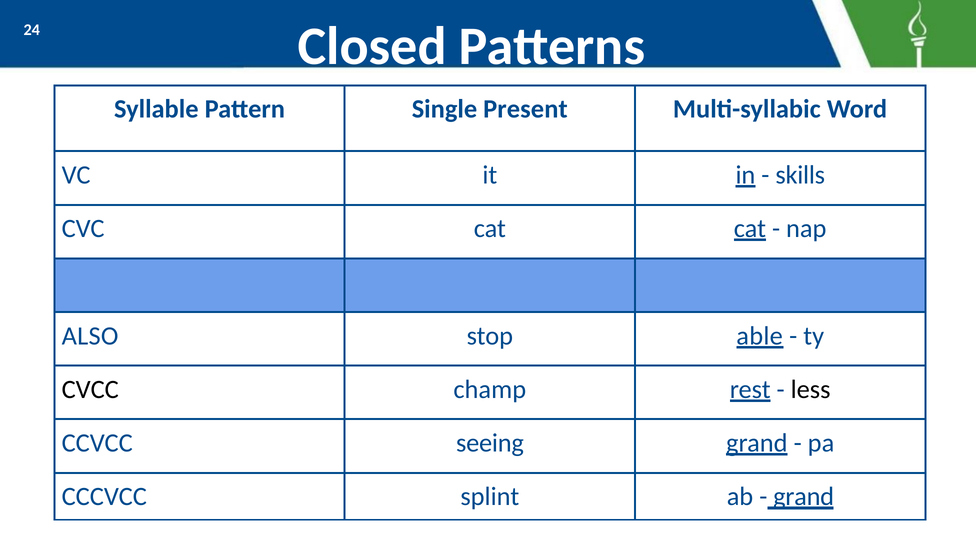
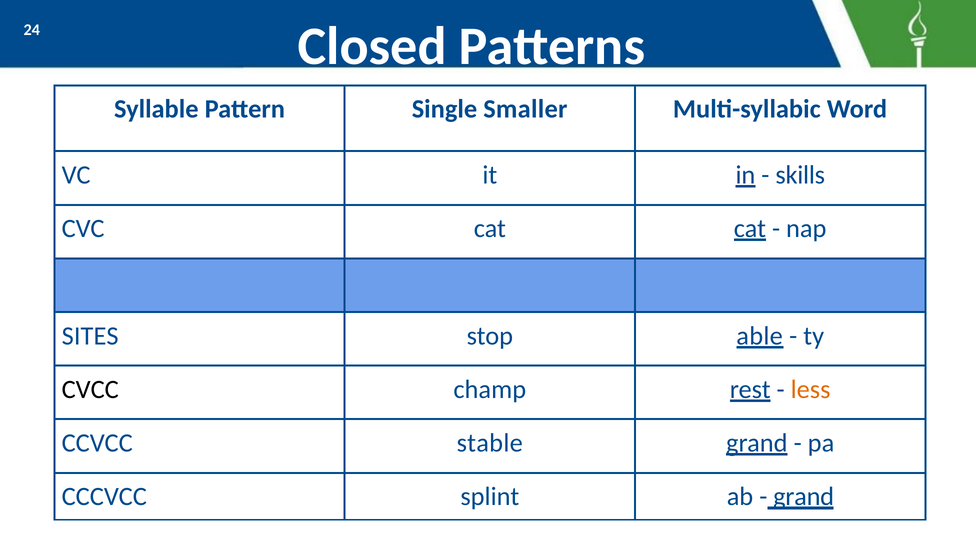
Present: Present -> Smaller (525, 109)
ALSO: ALSO -> SITES (90, 336)
less colour: black -> orange (811, 389)
seeing: seeing -> stable (490, 443)
